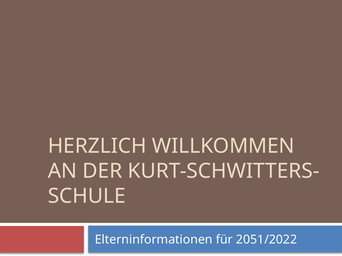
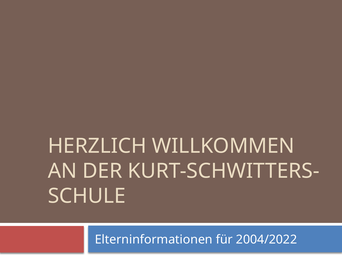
2051/2022: 2051/2022 -> 2004/2022 (267, 240)
